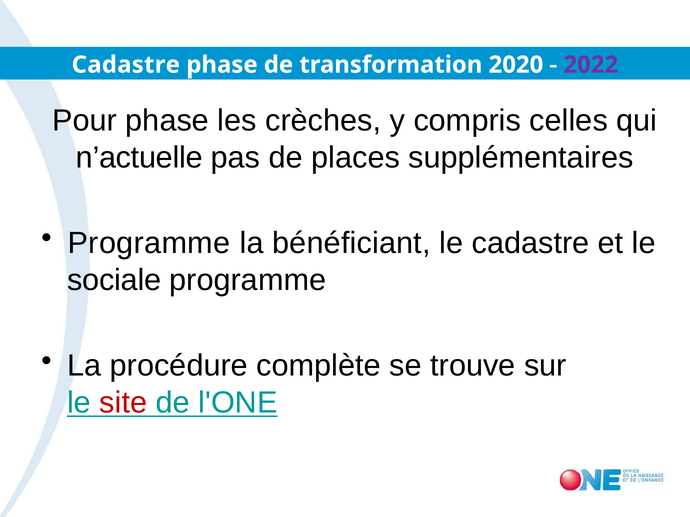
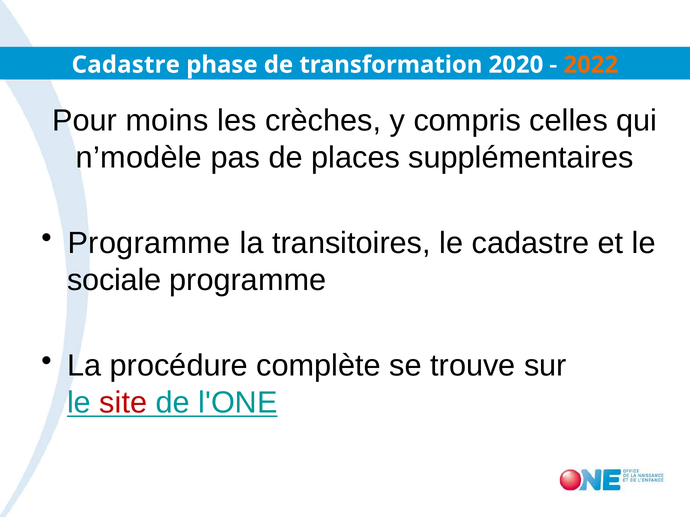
2022 colour: purple -> orange (591, 65)
Pour phase: phase -> moins (167, 121)
n’actuelle: n’actuelle -> n’modèle (139, 158)
bénéficiant: bénéficiant -> transitoires (351, 244)
